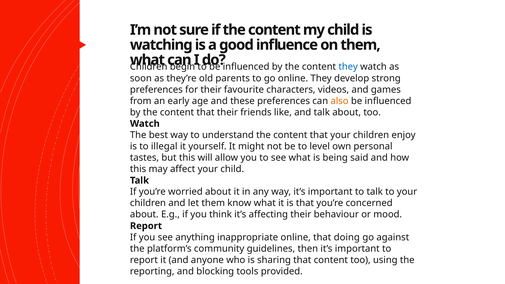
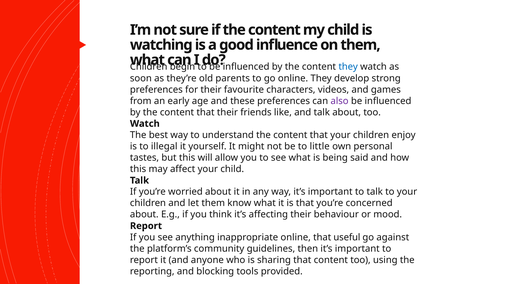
also colour: orange -> purple (340, 101)
level: level -> little (320, 146)
doing: doing -> useful (347, 237)
